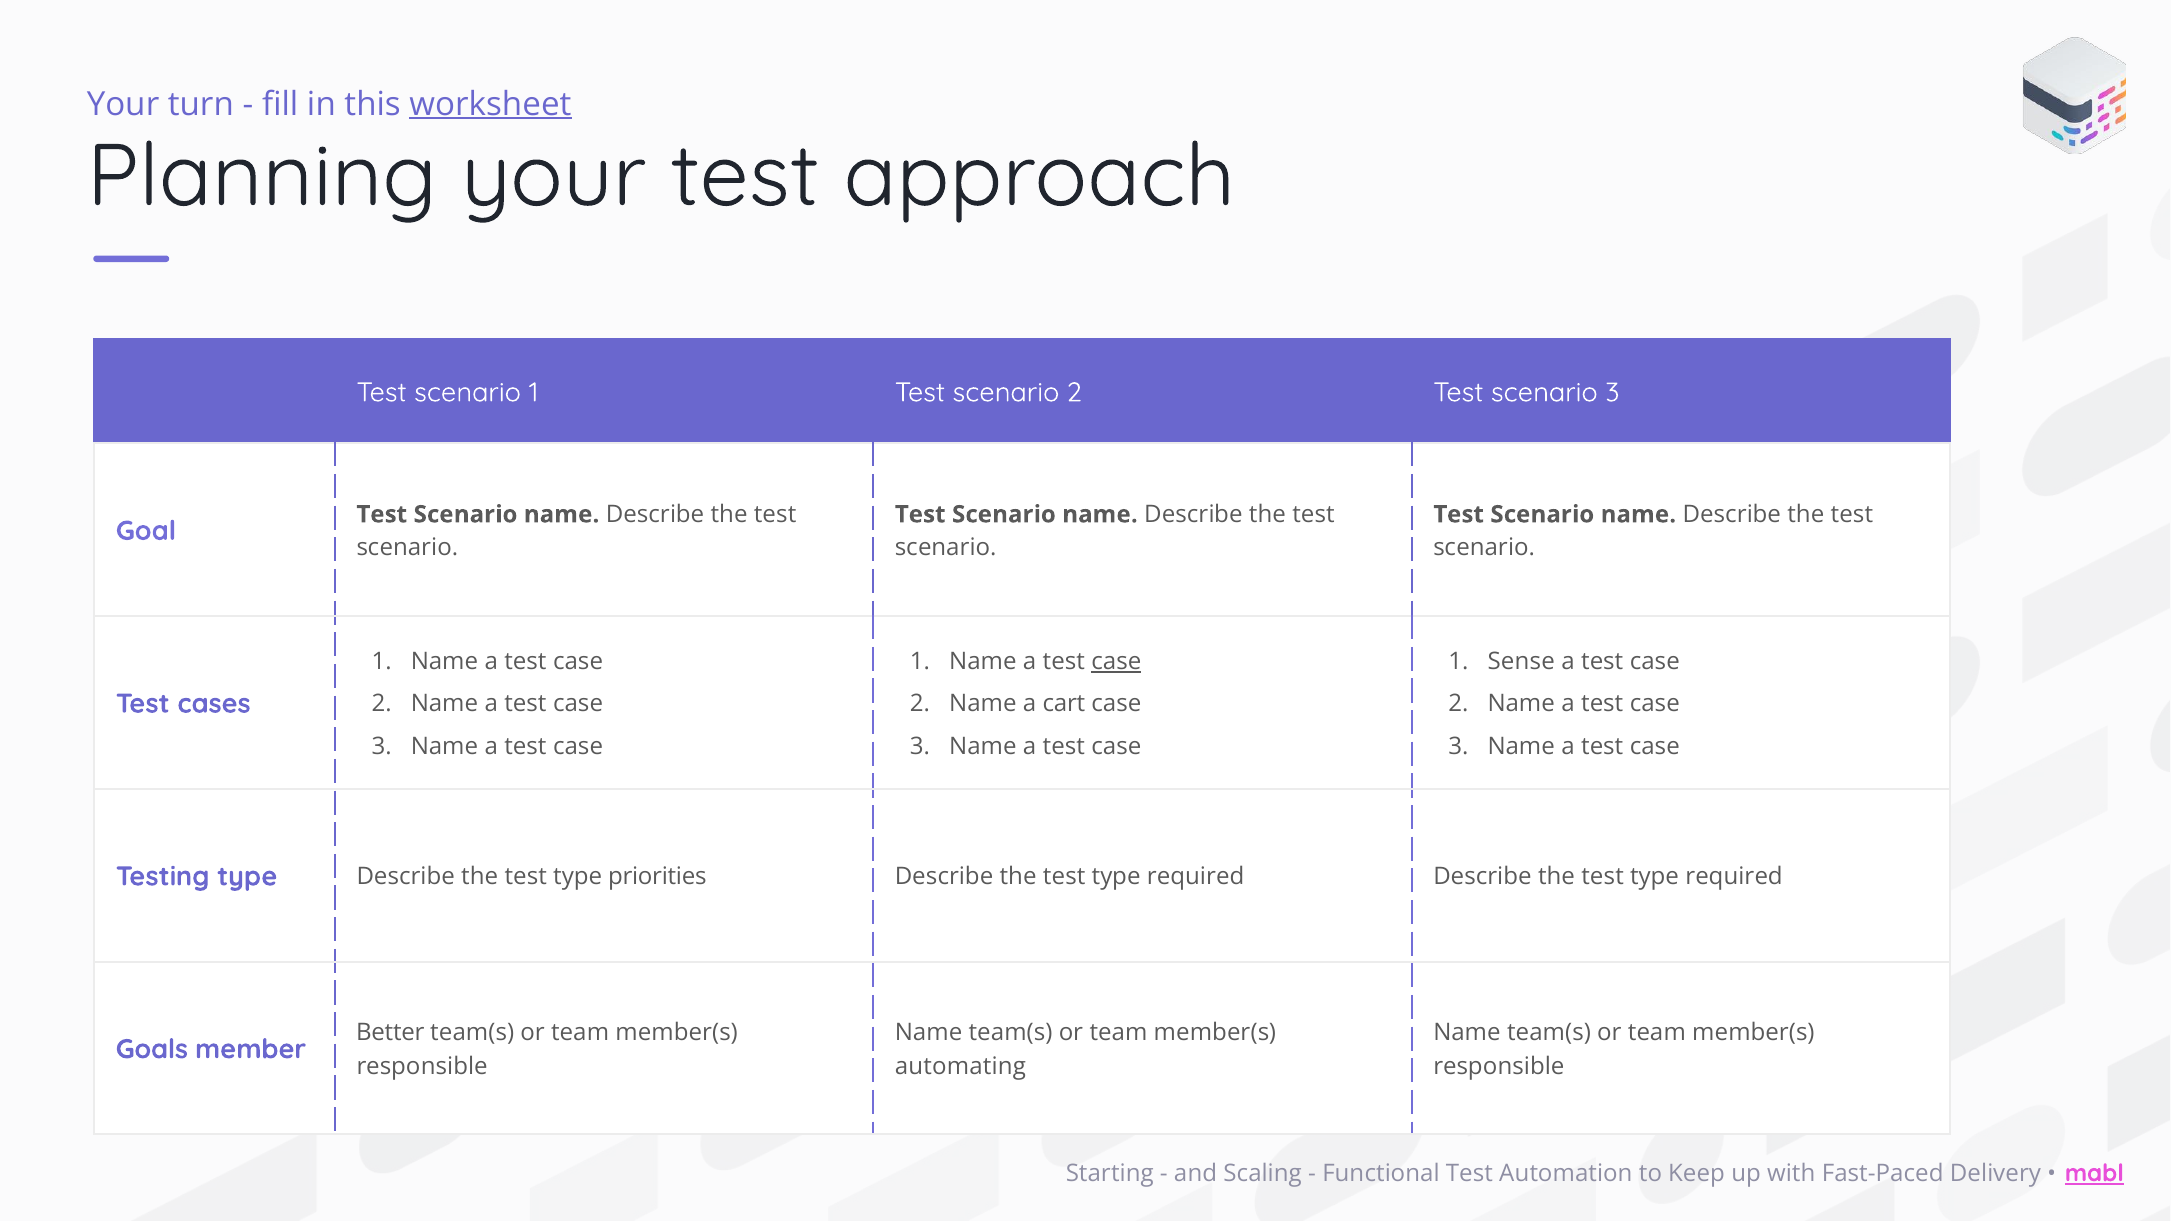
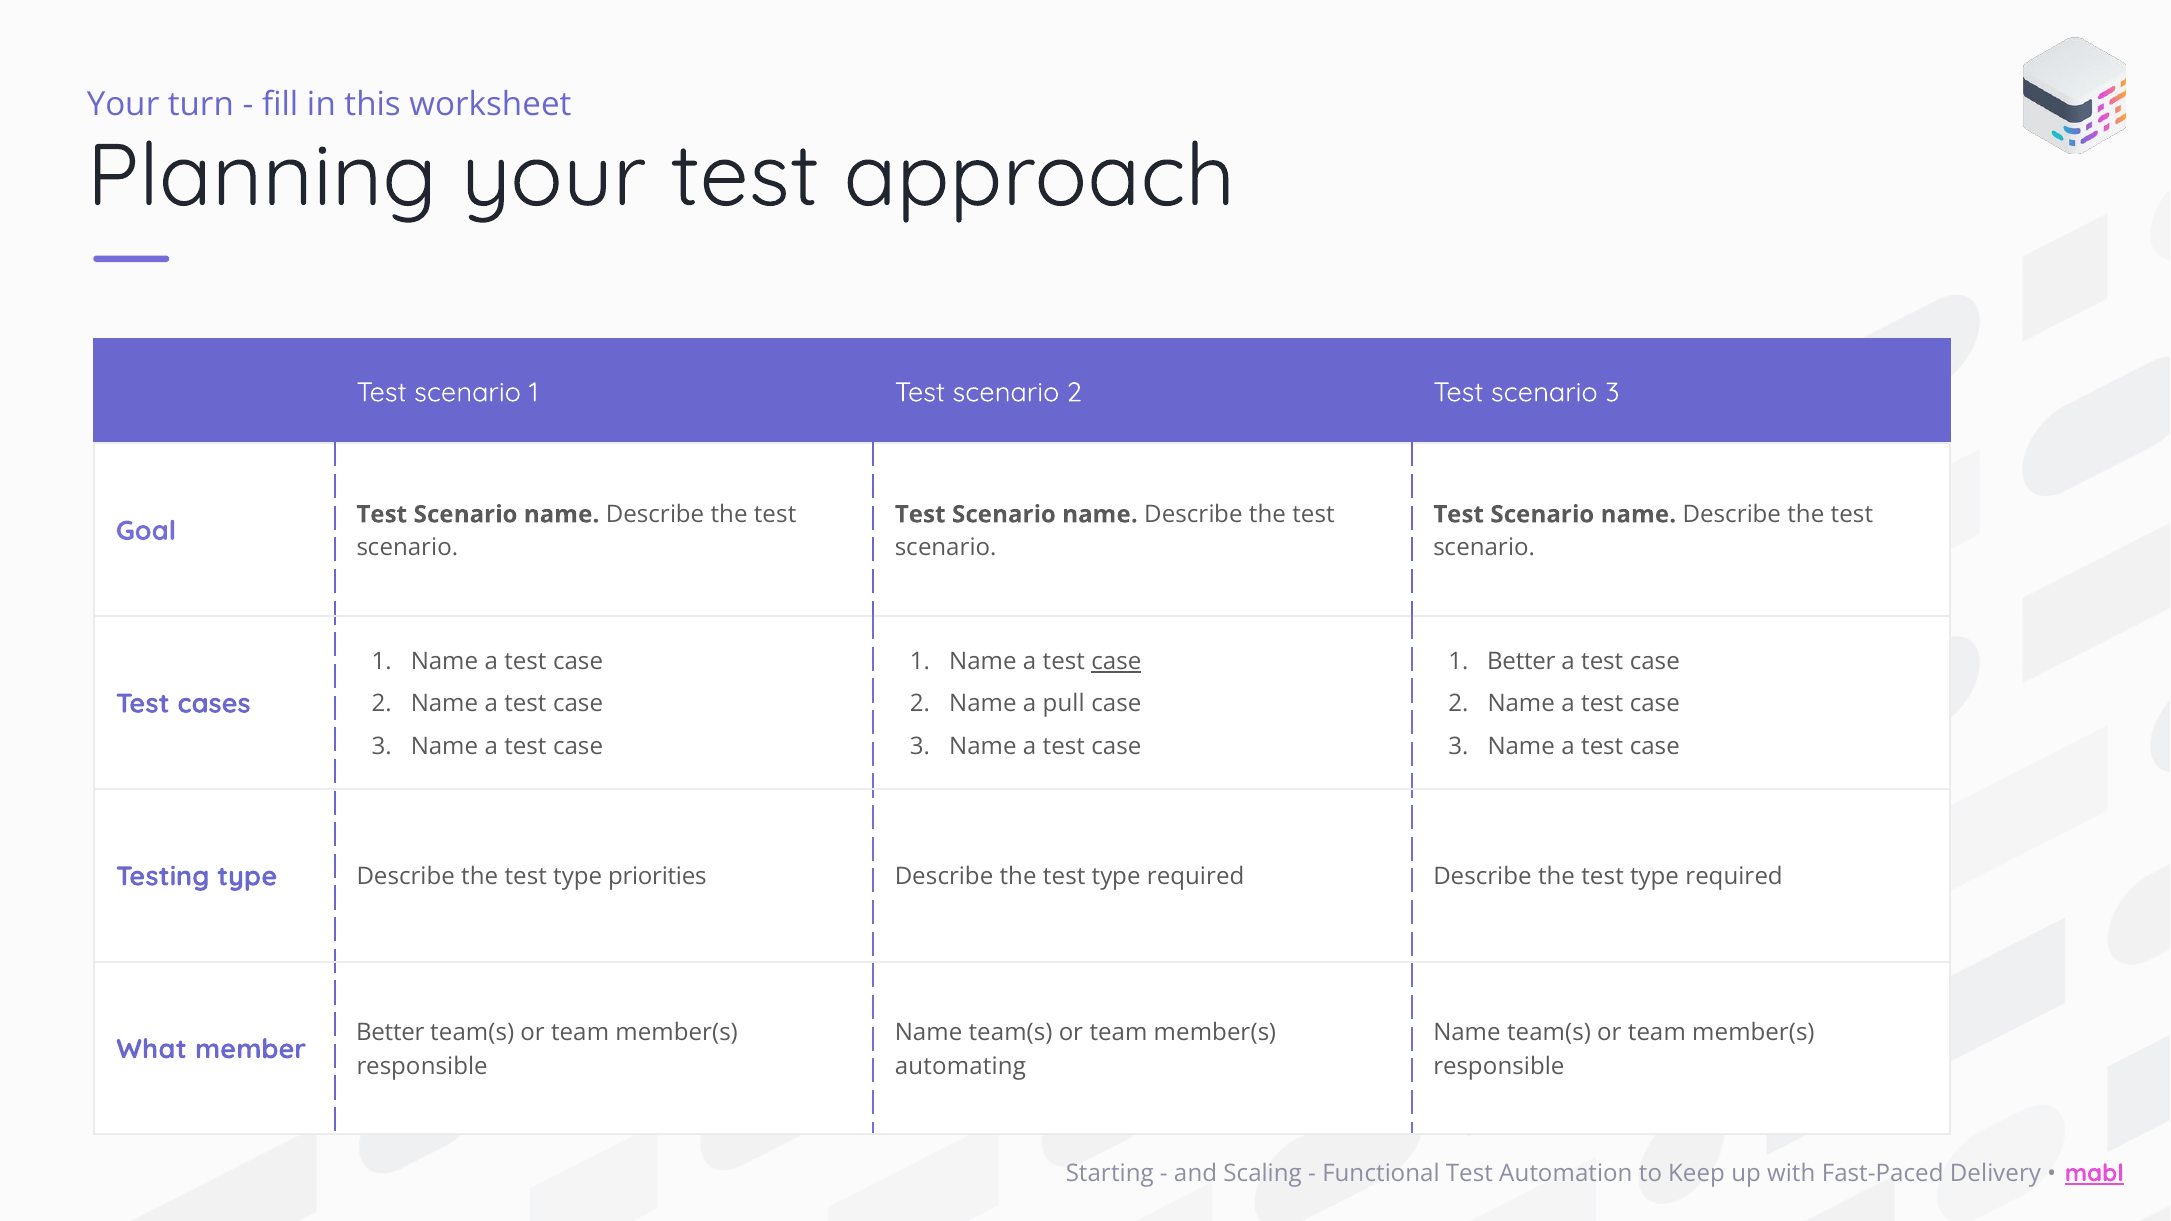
worksheet underline: present -> none (490, 104)
1 Sense: Sense -> Better (1521, 662)
cart: cart -> pull (1064, 704)
Goals: Goals -> What (152, 1049)
